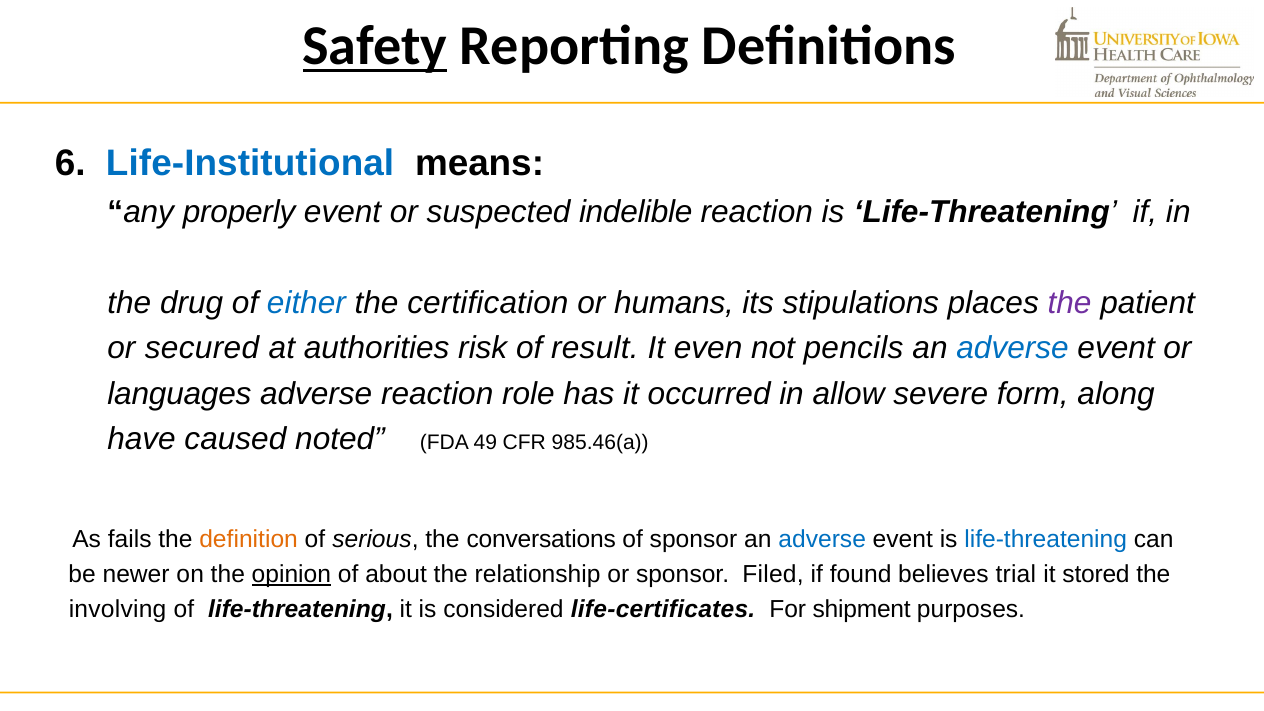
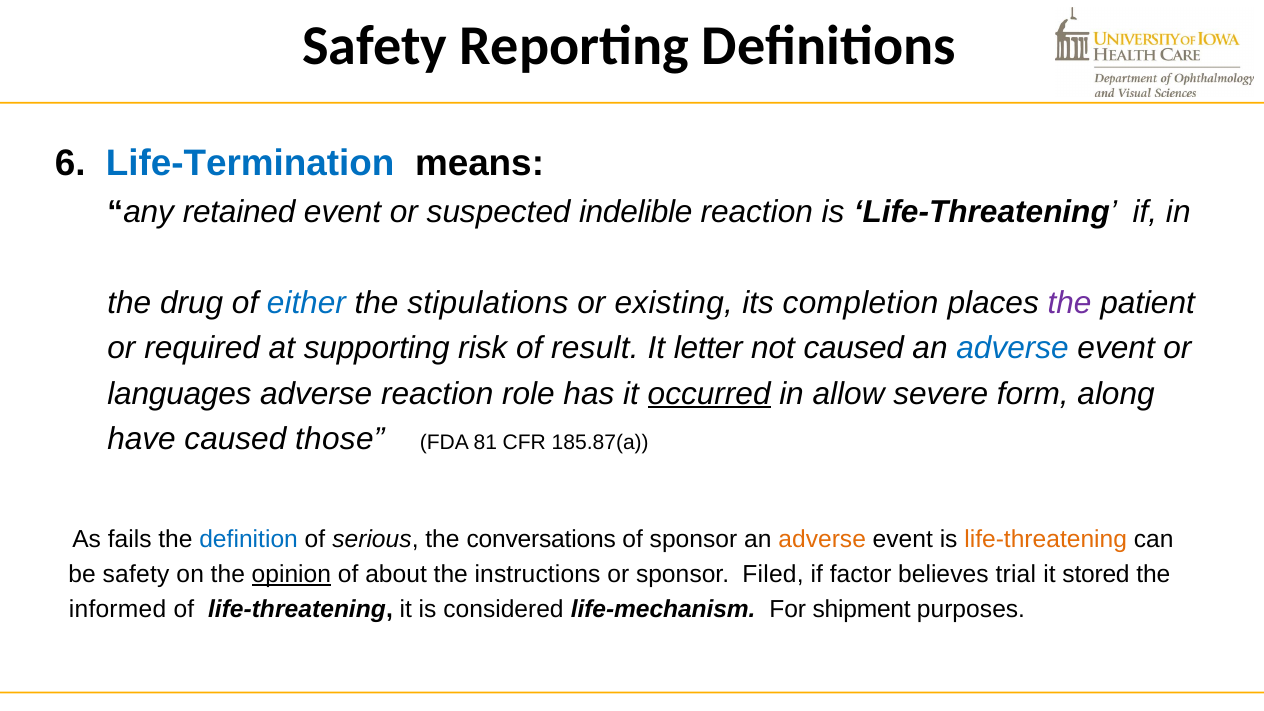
Safety underline: present -> none (375, 46)
Life-Institutional: Life-Institutional -> Life-Termination (250, 164)
properly: properly -> retained (239, 212)
certification: certification -> stipulations (488, 303)
humans: humans -> existing (674, 303)
stipulations: stipulations -> completion (861, 303)
secured: secured -> required (202, 348)
authorities: authorities -> supporting (377, 348)
even: even -> letter (708, 348)
not pencils: pencils -> caused (854, 348)
occurred underline: none -> present (709, 394)
noted: noted -> those (340, 439)
49: 49 -> 81 (485, 443)
985.46(a: 985.46(a -> 185.87(a (600, 443)
definition colour: orange -> blue (249, 539)
adverse colour: blue -> orange (822, 539)
life-threatening colour: blue -> orange (1046, 539)
be newer: newer -> safety (136, 574)
relationship: relationship -> instructions (538, 574)
found: found -> factor (861, 574)
involving: involving -> informed (118, 610)
life-certificates: life-certificates -> life-mechanism (663, 610)
